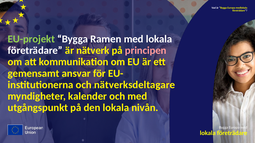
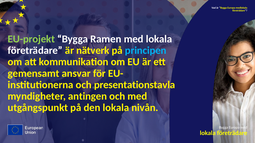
principen colour: pink -> light blue (146, 51)
nätverksdeltagare: nätverksdeltagare -> presentationstavla (135, 85)
kalender: kalender -> antingen (88, 96)
